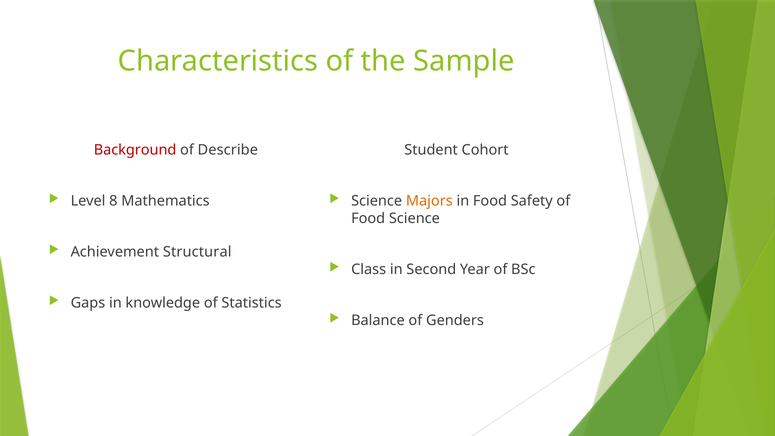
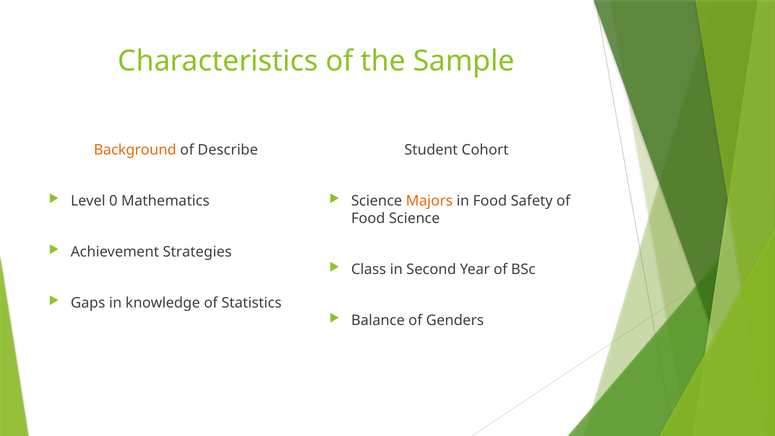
Background colour: red -> orange (135, 150)
8: 8 -> 0 (113, 201)
Structural: Structural -> Strategies (197, 252)
